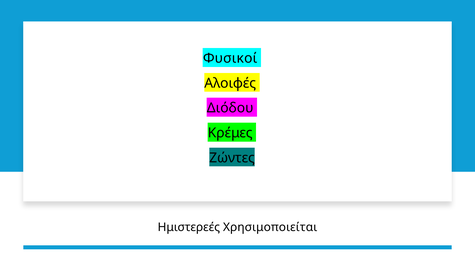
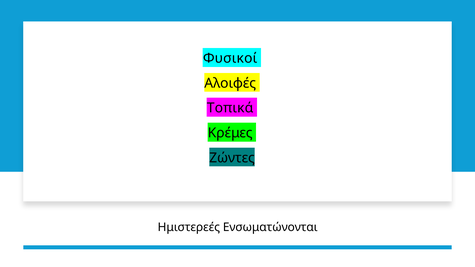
Διόδου: Διόδου -> Τοπικά (230, 108)
Χρησιμοποιείται: Χρησιμοποιείται -> Ενσωματώνονται (270, 227)
